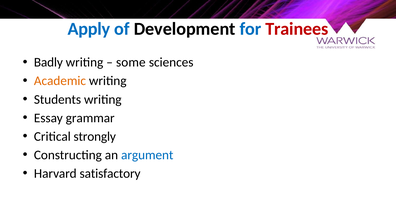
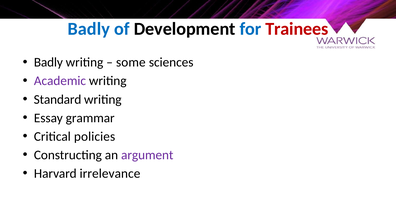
Apply: Apply -> Badly (89, 29)
Academic colour: orange -> purple (60, 81)
Students: Students -> Standard (58, 99)
strongly: strongly -> policies (95, 136)
argument colour: blue -> purple (147, 155)
satisfactory: satisfactory -> irrelevance (110, 173)
